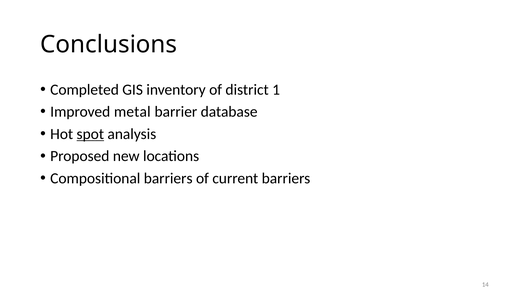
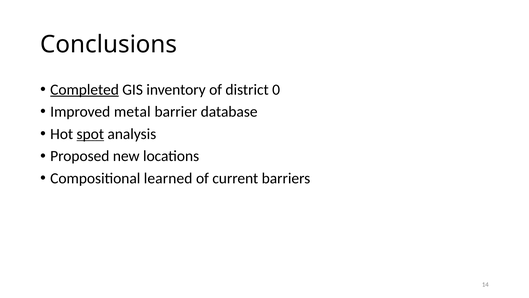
Completed underline: none -> present (85, 89)
1: 1 -> 0 (276, 89)
Compositional barriers: barriers -> learned (168, 178)
